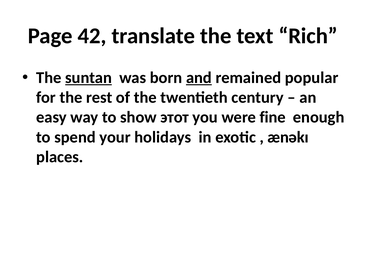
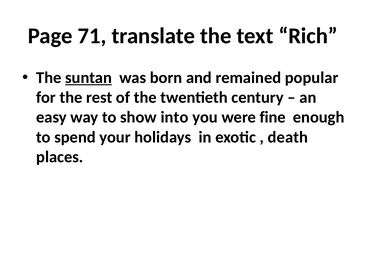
42: 42 -> 71 (92, 36)
and underline: present -> none (199, 78)
этот: этот -> into (174, 117)
ænəkɪ: ænəkɪ -> death (288, 137)
